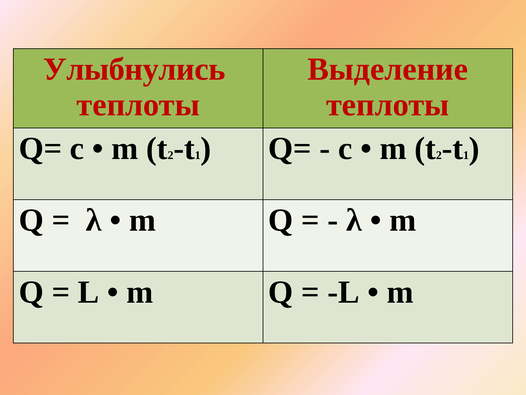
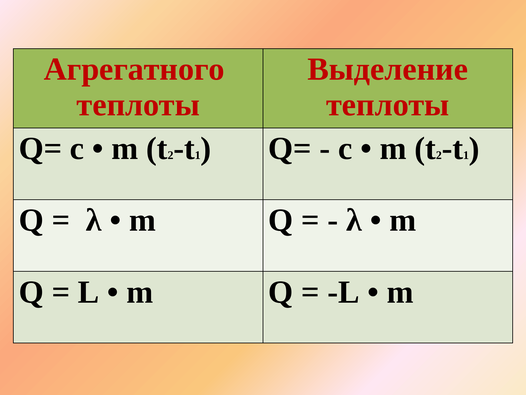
Улыбнулись: Улыбнулись -> Агрегатного (134, 69)
